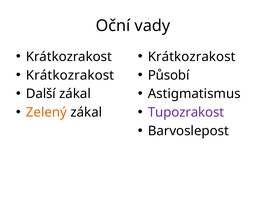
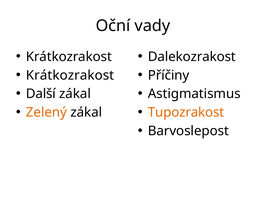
Krátkozrakost: Krátkozrakost -> Dalekozrakost (192, 57)
Působí: Působí -> Příčiny (169, 75)
Tupozrakost colour: purple -> orange (186, 113)
